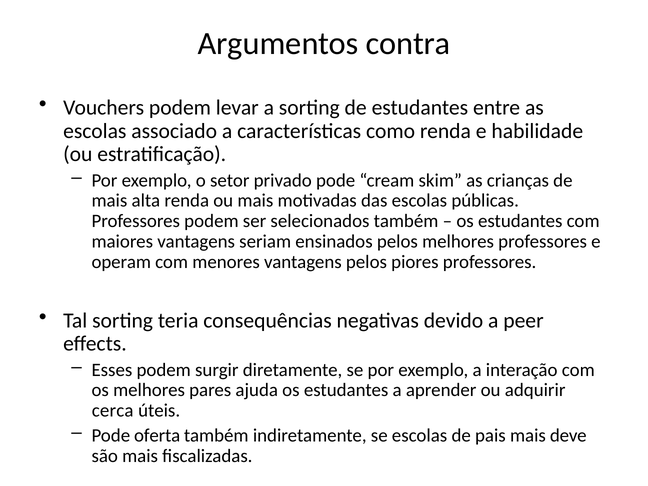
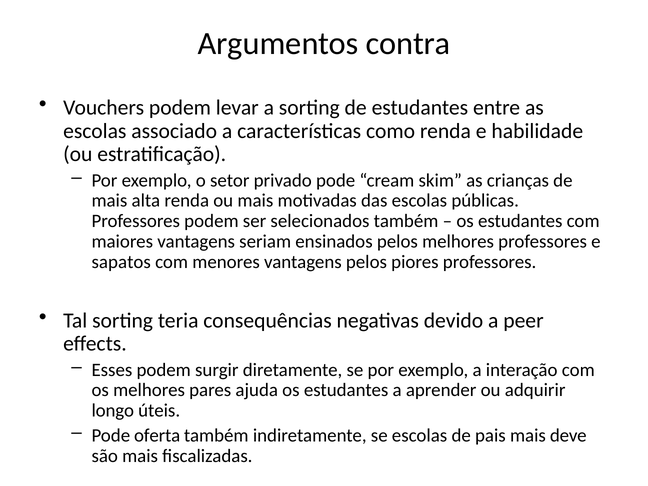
operam: operam -> sapatos (121, 262)
cerca: cerca -> longo (113, 411)
